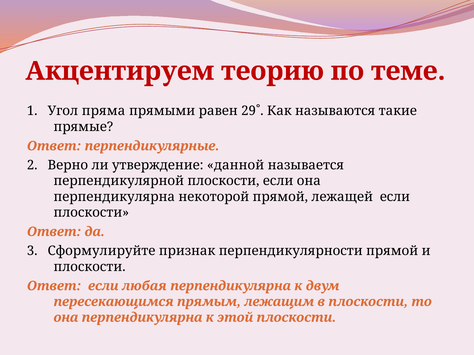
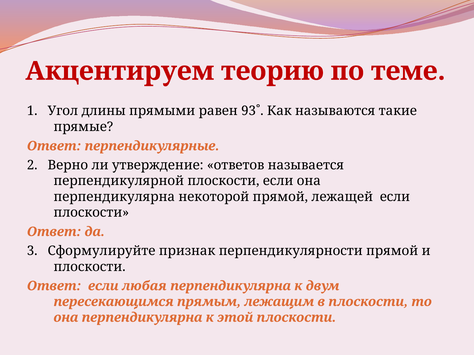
пряма: пряма -> длины (104, 111)
29˚: 29˚ -> 93˚ (252, 111)
данной: данной -> ответов (236, 165)
